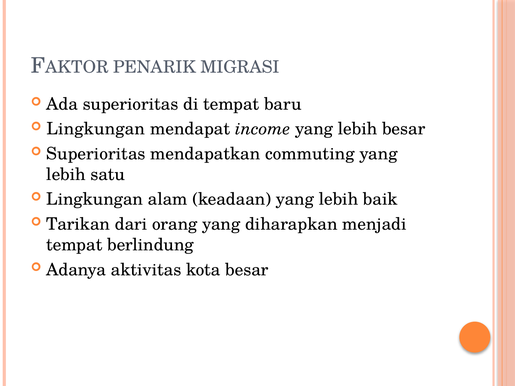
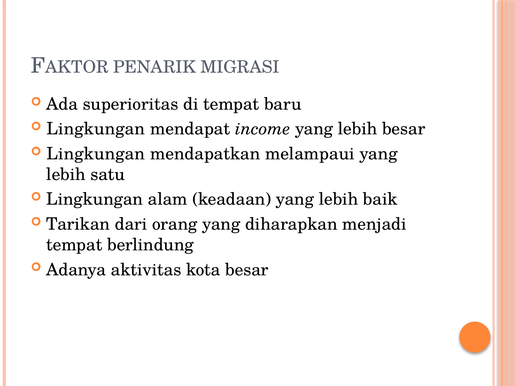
Superioritas: Superioritas -> Lingkungan (96, 154)
commuting: commuting -> melampaui (310, 154)
